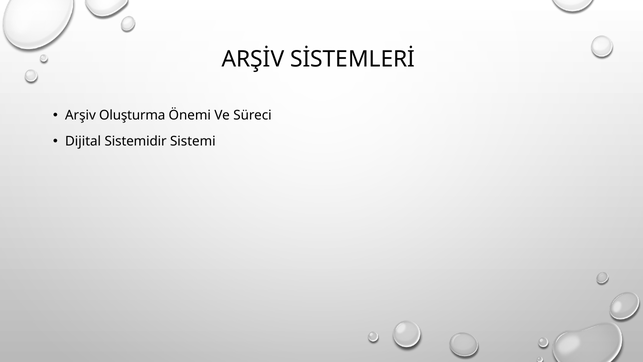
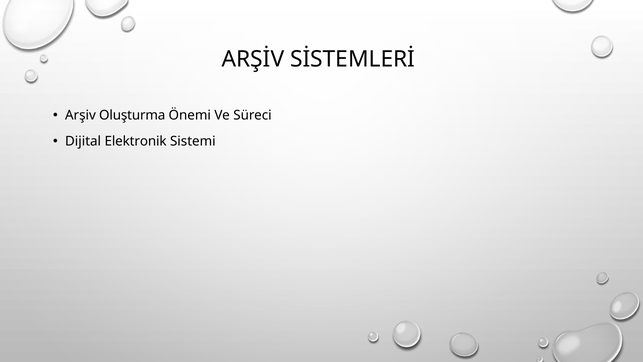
Sistemidir: Sistemidir -> Elektronik (136, 141)
